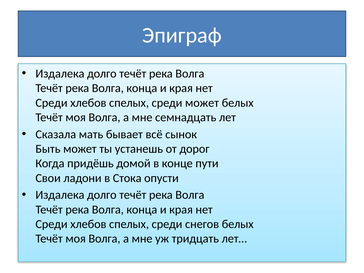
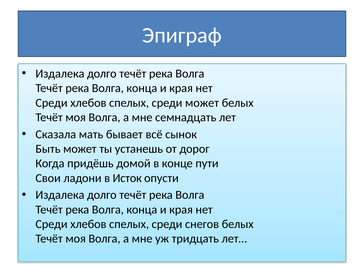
Стока: Стока -> Исток (127, 178)
